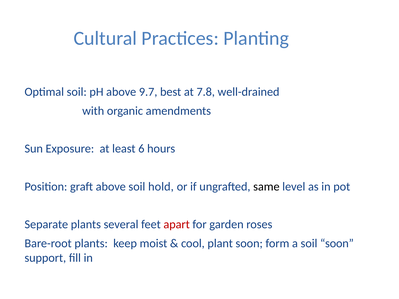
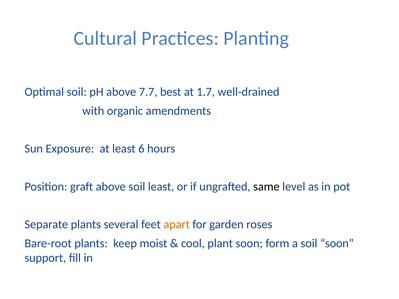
9.7: 9.7 -> 7.7 (148, 92)
7.8: 7.8 -> 1.7 (206, 92)
soil hold: hold -> least (161, 187)
apart colour: red -> orange (177, 225)
